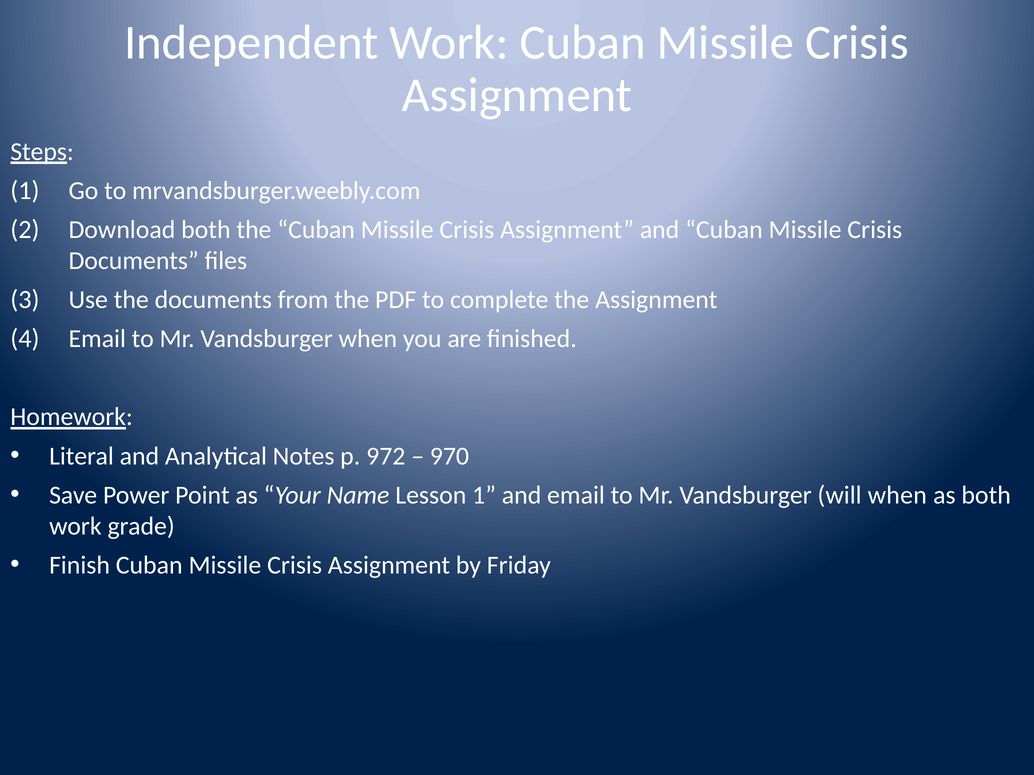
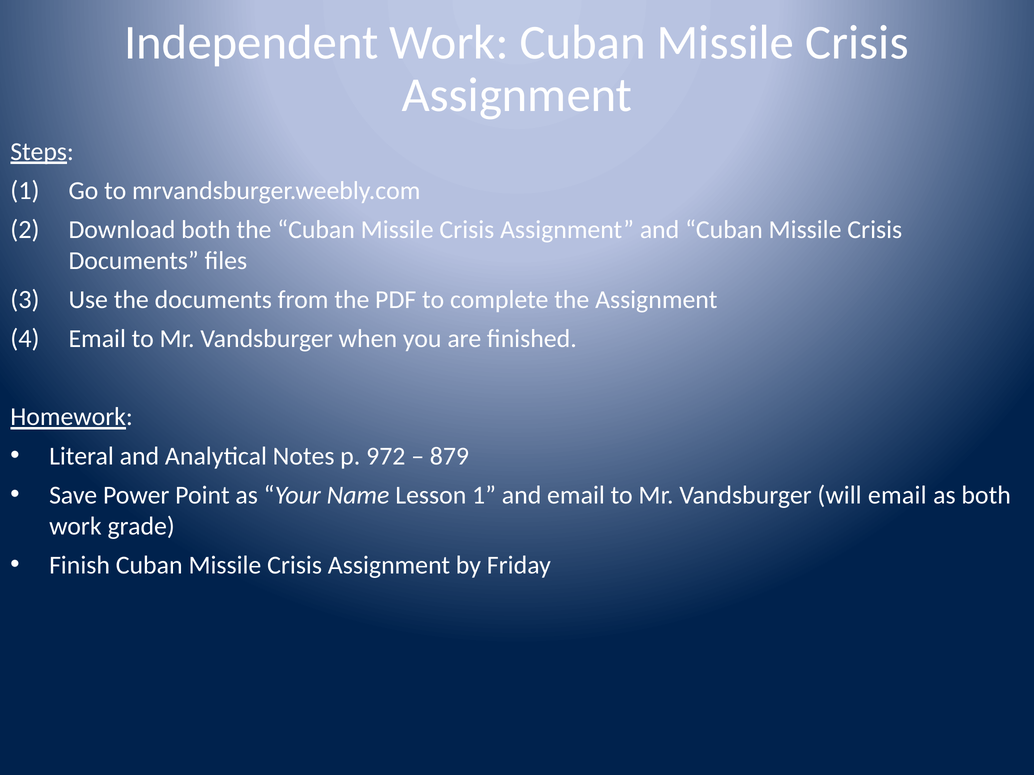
970: 970 -> 879 (449, 456)
will when: when -> email (897, 495)
